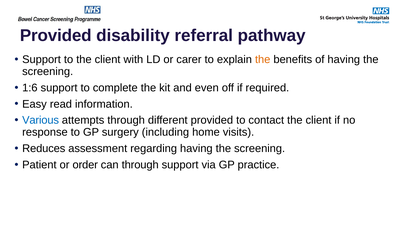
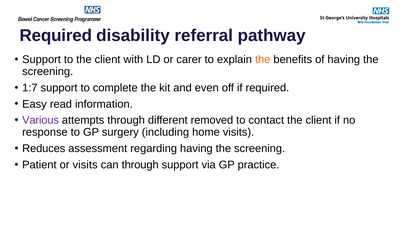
Provided: Provided -> Required (56, 36)
1:6: 1:6 -> 1:7 (30, 88)
Various colour: blue -> purple (41, 120)
different provided: provided -> removed (212, 120)
or order: order -> visits (85, 164)
